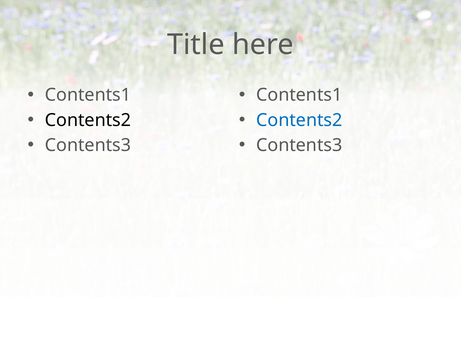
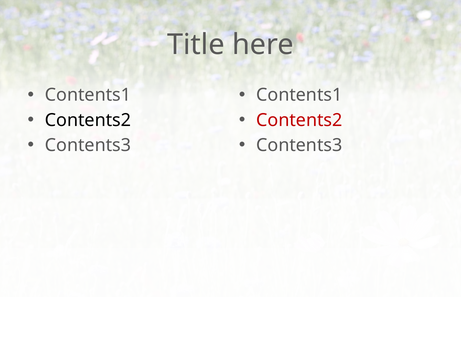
Contents2 colour: blue -> red (299, 120)
